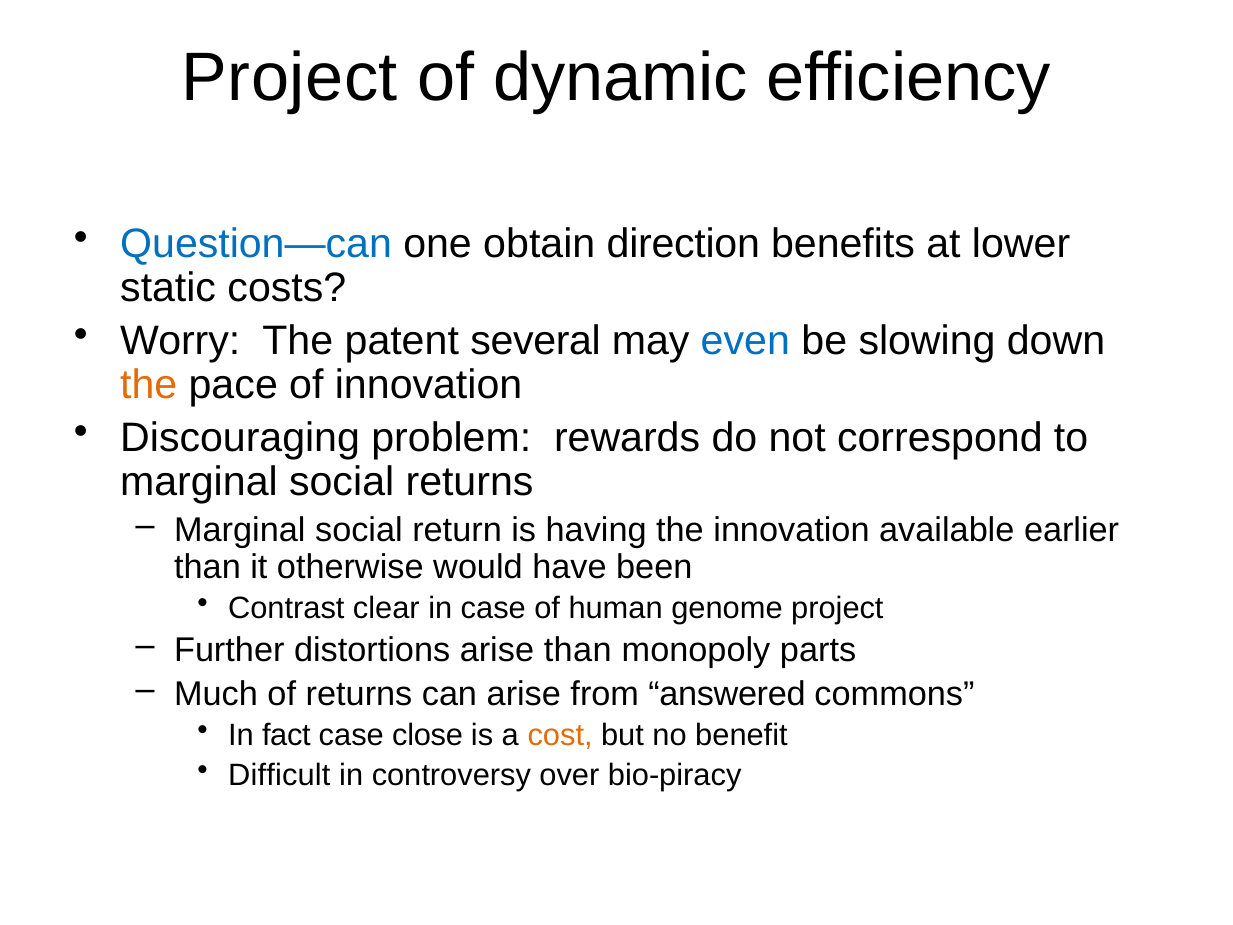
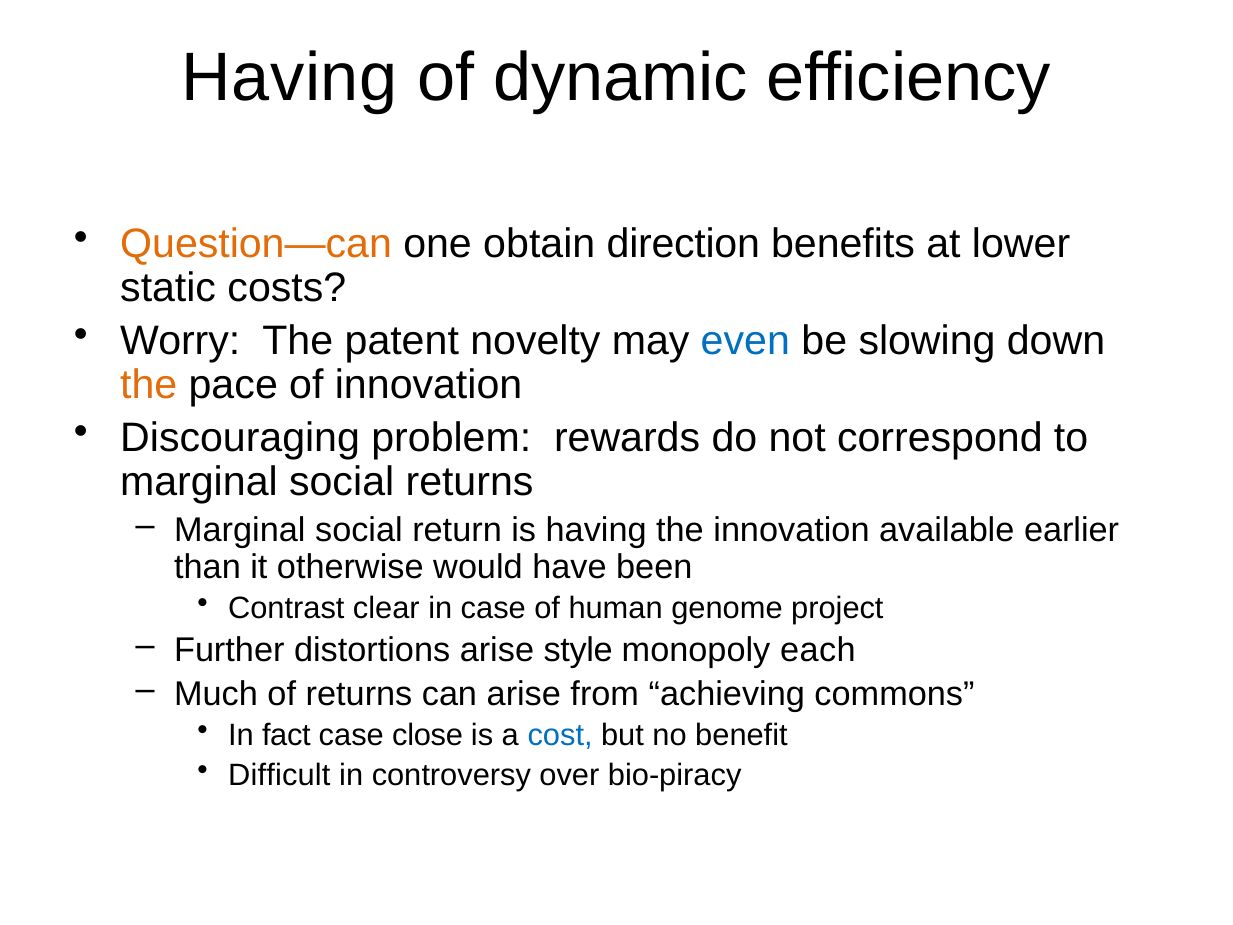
Project: Project -> Having (290, 78)
Question—can colour: blue -> orange (256, 244)
several: several -> novelty (535, 341)
arise than: than -> style (578, 650)
parts: parts -> each (818, 650)
answered: answered -> achieving (727, 694)
cost colour: orange -> blue (560, 735)
